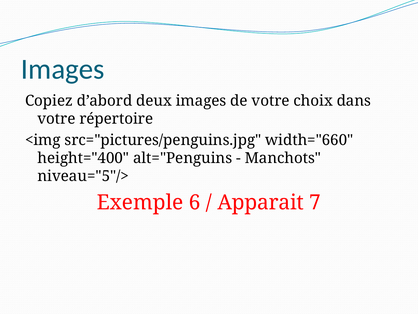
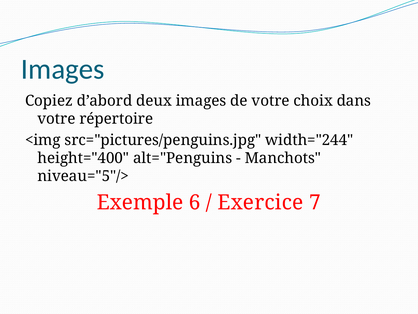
width="660: width="660 -> width="244 (309, 140)
Apparait: Apparait -> Exercice (260, 202)
